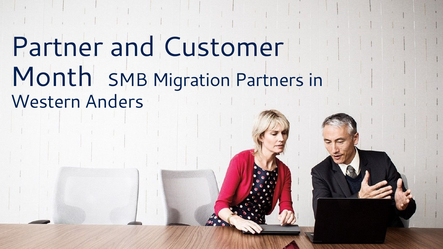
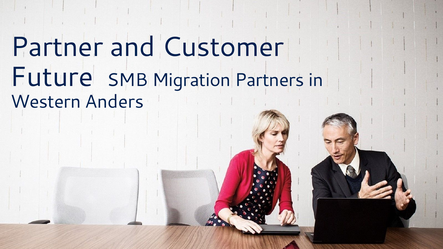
Month: Month -> Future (52, 77)
